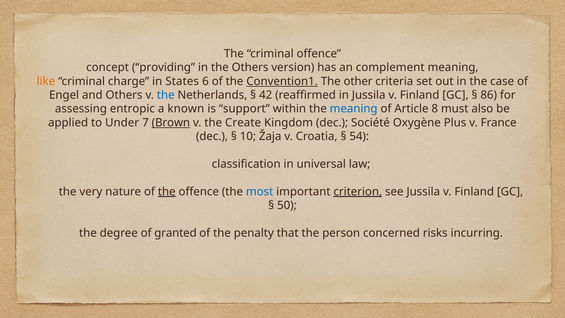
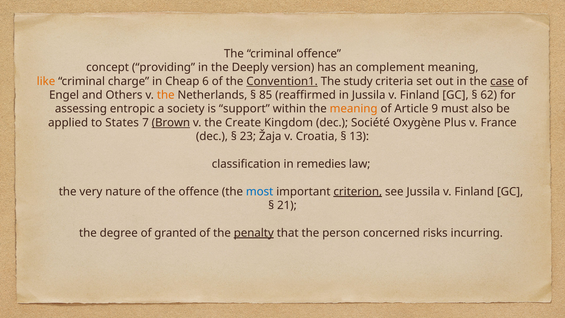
the Others: Others -> Deeply (250, 67)
States: States -> Cheap (182, 81)
other: other -> study (358, 81)
case underline: none -> present (502, 81)
the colour: blue -> orange (166, 95)
42: 42 -> 85 (266, 95)
86: 86 -> 62 (489, 95)
known: known -> society (186, 109)
meaning colour: blue -> orange (354, 109)
8: 8 -> 9 (435, 109)
Under: Under -> States (122, 123)
10: 10 -> 23 (248, 136)
54: 54 -> 13 (359, 136)
universal: universal -> remedies (321, 164)
the underline: present -> none (167, 191)
50: 50 -> 21 (287, 205)
penalty underline: none -> present (254, 233)
